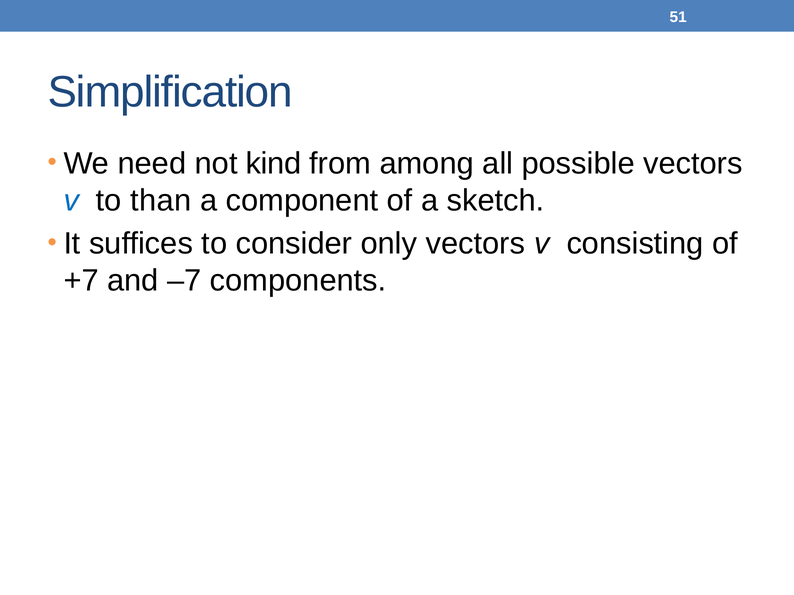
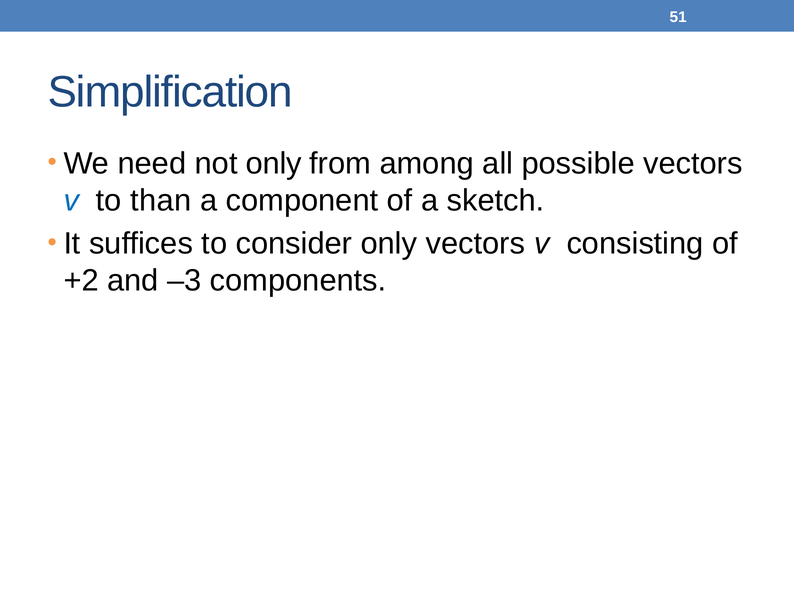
not kind: kind -> only (274, 164)
+7: +7 -> +2 (81, 281)
–7: –7 -> –3 (184, 281)
